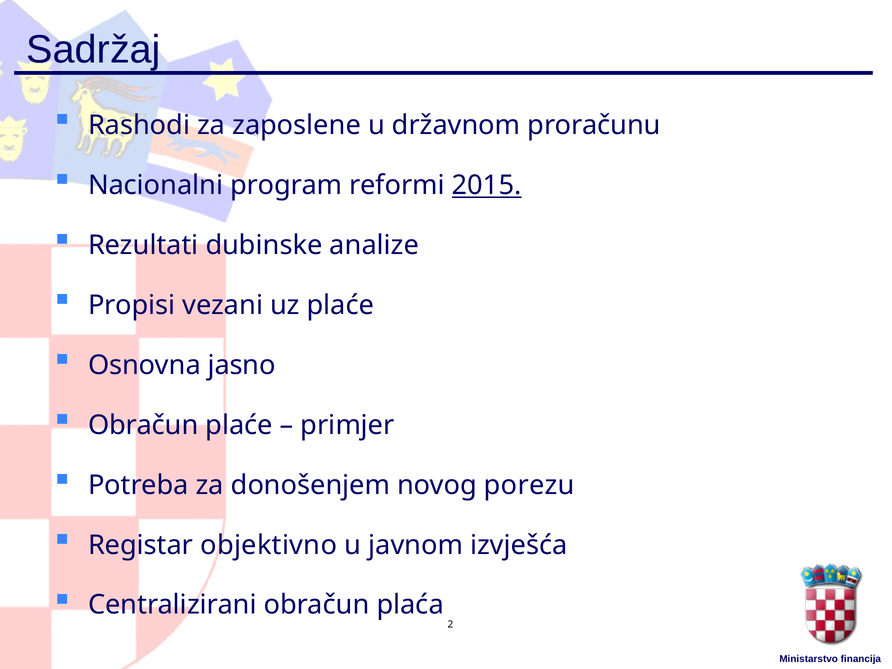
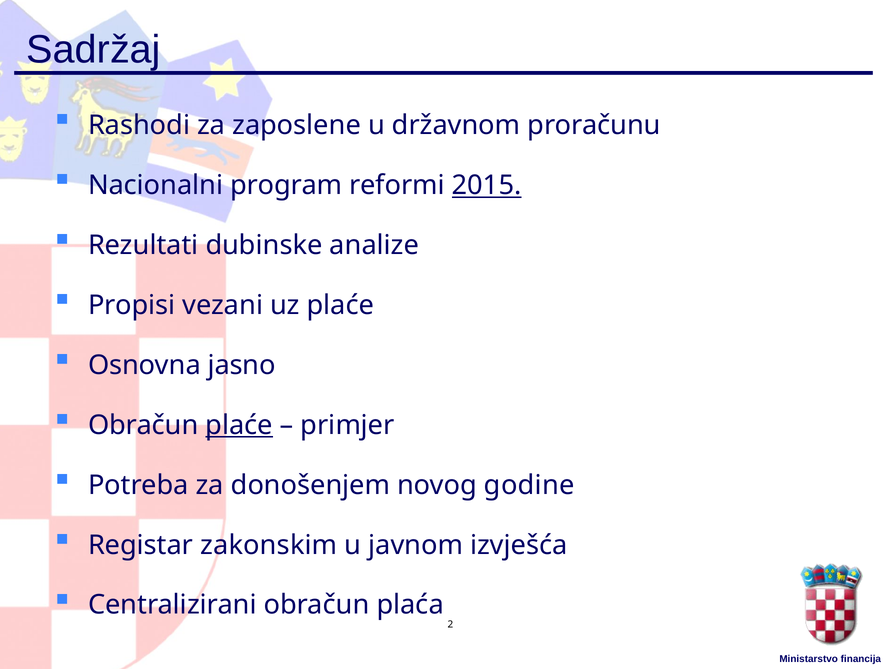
plaće underline: none -> present (239, 425)
porezu: porezu -> godine (529, 485)
objektivno: objektivno -> zakonskim (269, 545)
